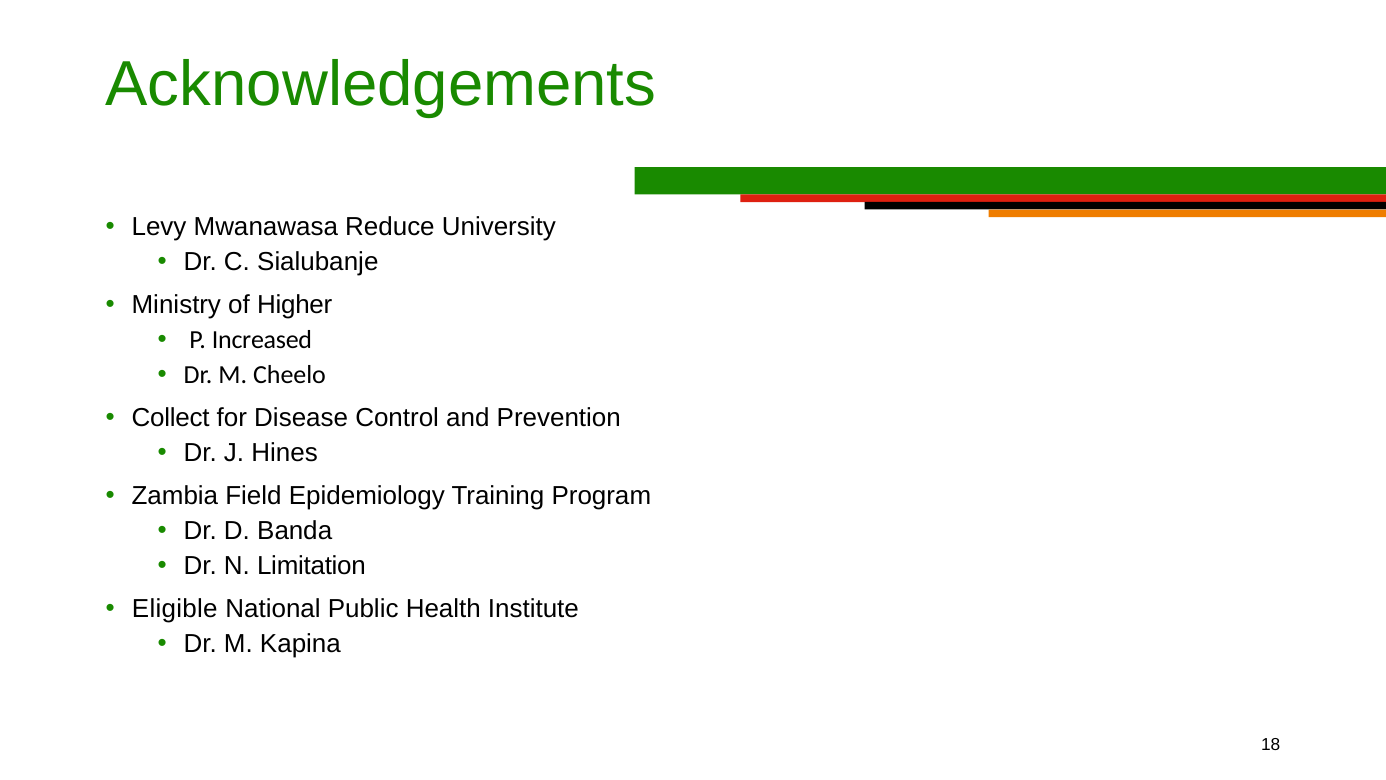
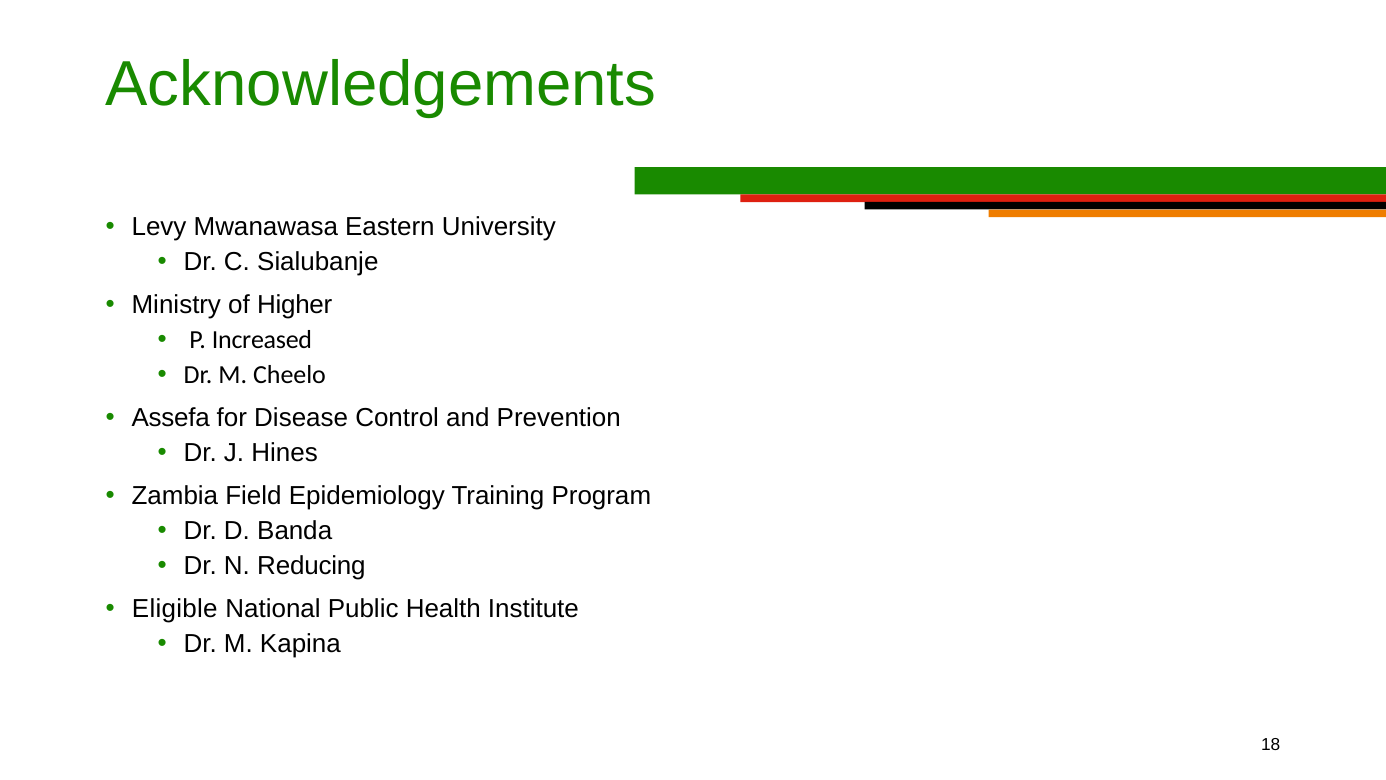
Reduce: Reduce -> Eastern (390, 227)
Collect: Collect -> Assefa (171, 417)
Limitation: Limitation -> Reducing (311, 566)
